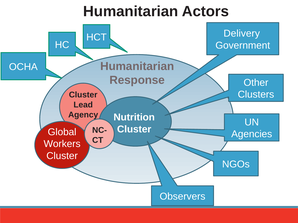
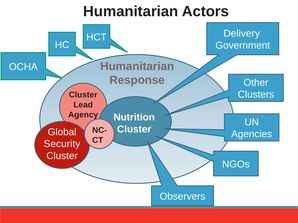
Workers: Workers -> Security (62, 144)
